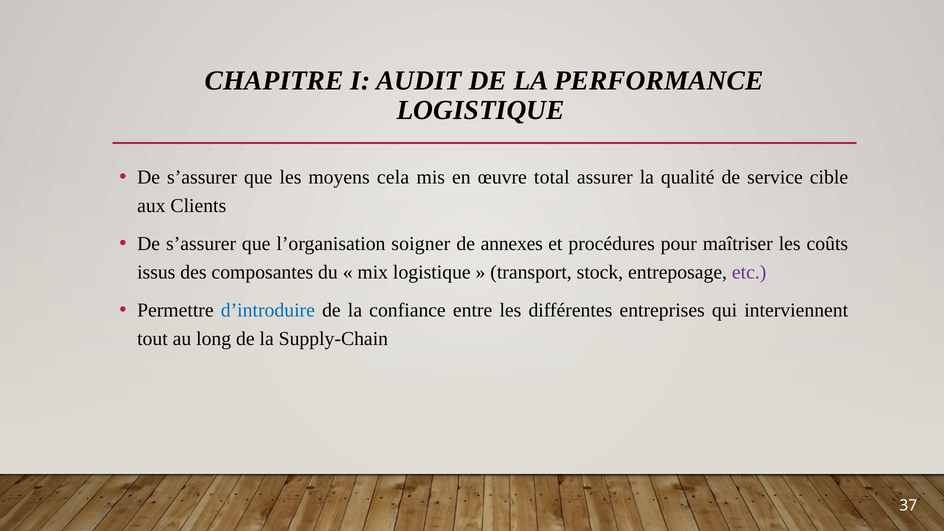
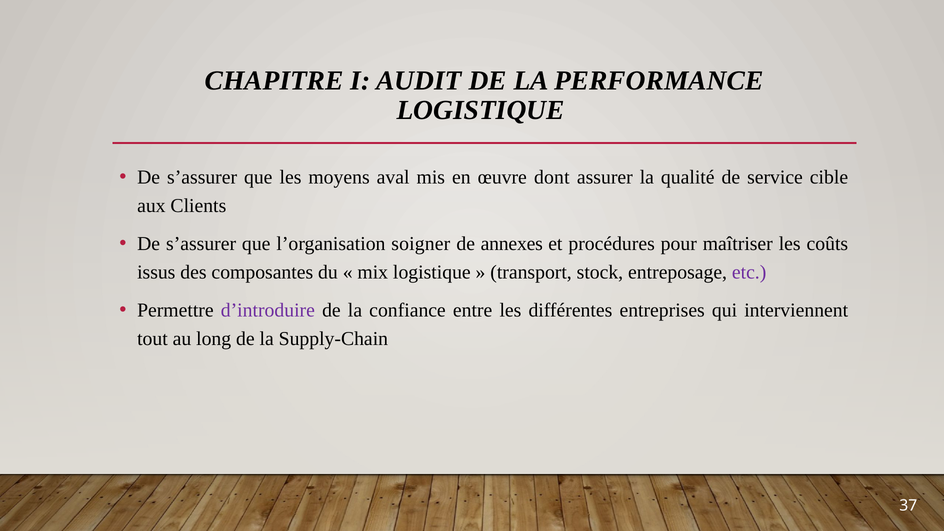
cela: cela -> aval (393, 178)
total: total -> dont (552, 178)
d’introduire colour: blue -> purple (268, 310)
